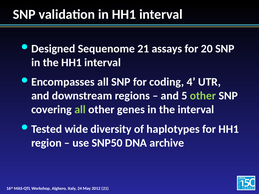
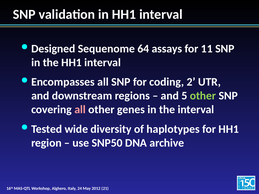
Sequenome 21: 21 -> 64 (143, 49)
20: 20 -> 11 (207, 49)
4: 4 -> 2 (191, 82)
all colour: light green -> pink (80, 110)
